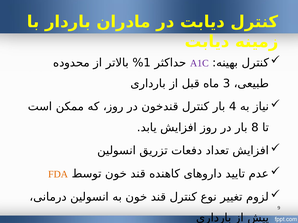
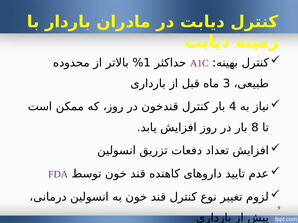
FDA colour: orange -> purple (58, 175)
